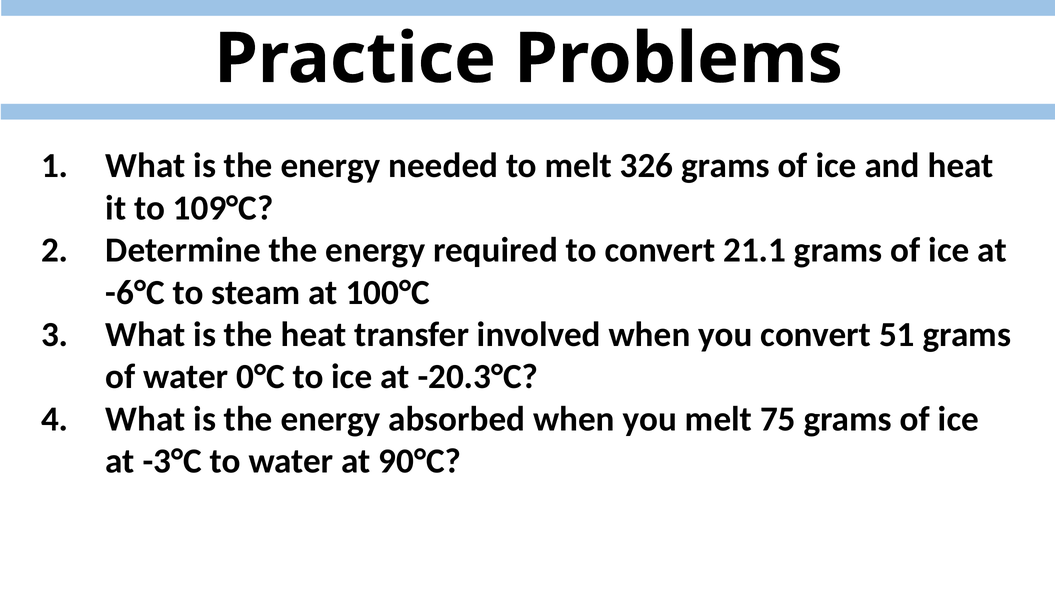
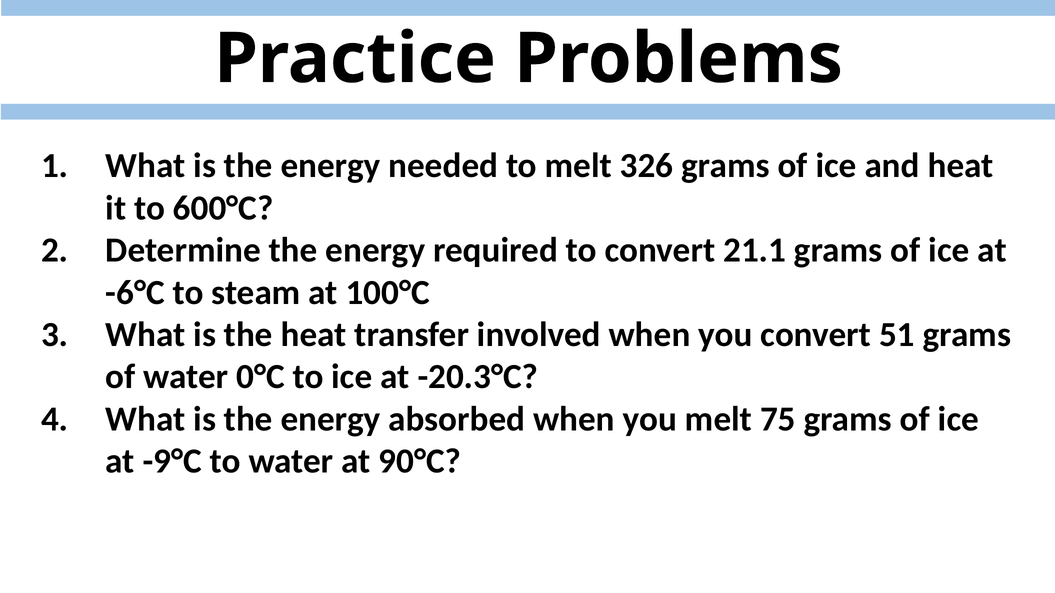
109°C: 109°C -> 600°C (223, 208)
-3°C: -3°C -> -9°C (172, 461)
